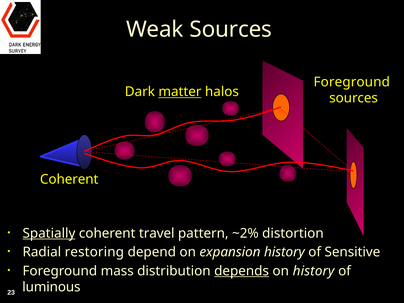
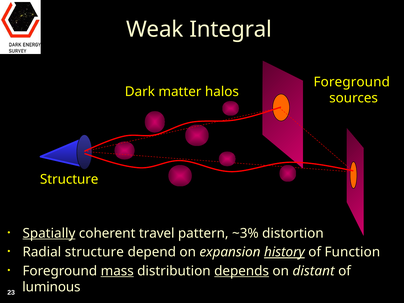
Weak Sources: Sources -> Integral (231, 30)
matter underline: present -> none (180, 92)
Coherent: Coherent -> Structure (69, 179)
~2%: ~2% -> ~3% (245, 233)
Radial restoring: restoring -> structure (94, 252)
history underline: none -> present (284, 252)
Sensitive: Sensitive -> Function (352, 252)
mass underline: none -> present (117, 271)
on history: history -> distant (314, 271)
